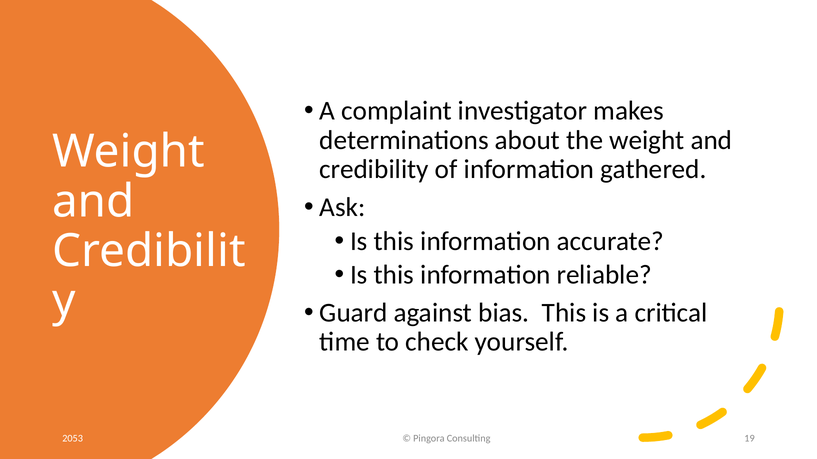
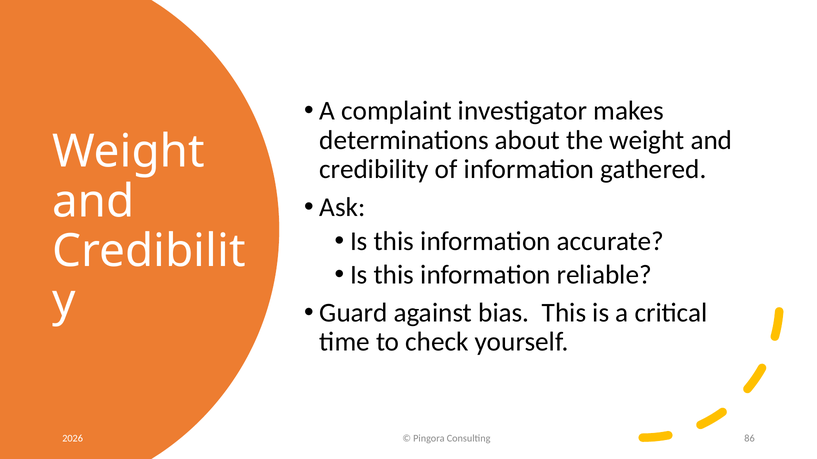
2053: 2053 -> 2026 (73, 439)
19: 19 -> 86 (750, 439)
